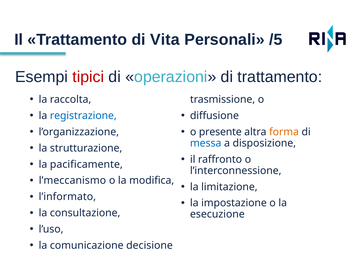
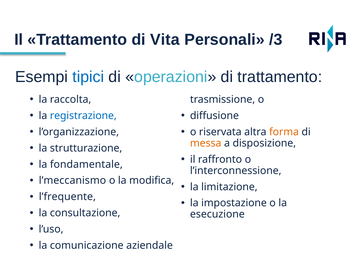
/5: /5 -> /3 (276, 40)
tipici colour: red -> blue (88, 77)
presente: presente -> riservata (220, 132)
messa colour: blue -> orange (206, 143)
pacificamente: pacificamente -> fondamentale (86, 164)
l’informato: l’informato -> l’frequente (67, 197)
decisione: decisione -> aziendale (150, 245)
